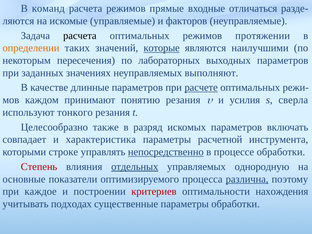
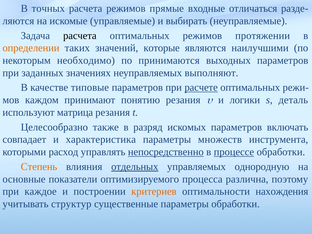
команд: команд -> точных (48, 9)
факторов: факторов -> выбирать (187, 21)
которые underline: present -> none (162, 48)
пересечения: пересечения -> необходимо (86, 61)
лабораторных: лабораторных -> принимаются (169, 61)
длинные: длинные -> типовые (90, 88)
усилия: усилия -> логики (245, 100)
сверла: сверла -> деталь (293, 100)
тонкого: тонкого -> матрица (75, 113)
расчетной: расчетной -> множеств (220, 140)
строке: строке -> расход (63, 152)
процессе underline: none -> present (234, 152)
Степень colour: red -> orange (39, 167)
различна underline: present -> none (247, 179)
критериев colour: red -> orange (154, 192)
подходах: подходах -> структур (71, 204)
